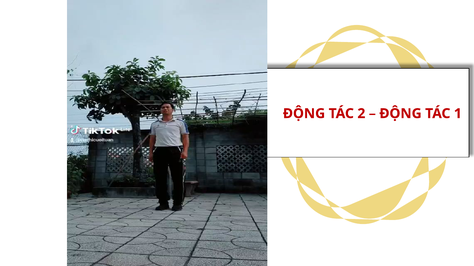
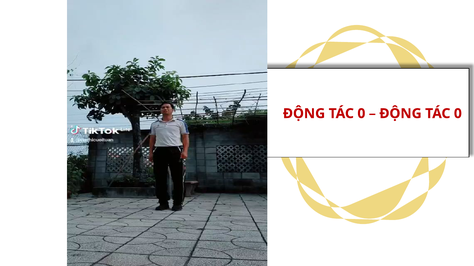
2: 2 -> 0 (361, 114)
1: 1 -> 0 (458, 114)
